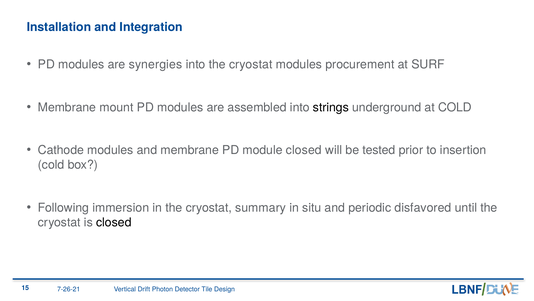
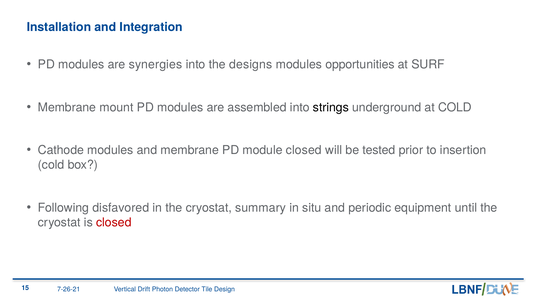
into the cryostat: cryostat -> designs (251, 64)
procurement: procurement -> opportunities (360, 64)
immersion: immersion -> disfavored (121, 207)
disfavored: disfavored -> equipment (423, 207)
closed colour: black -> red (114, 222)
